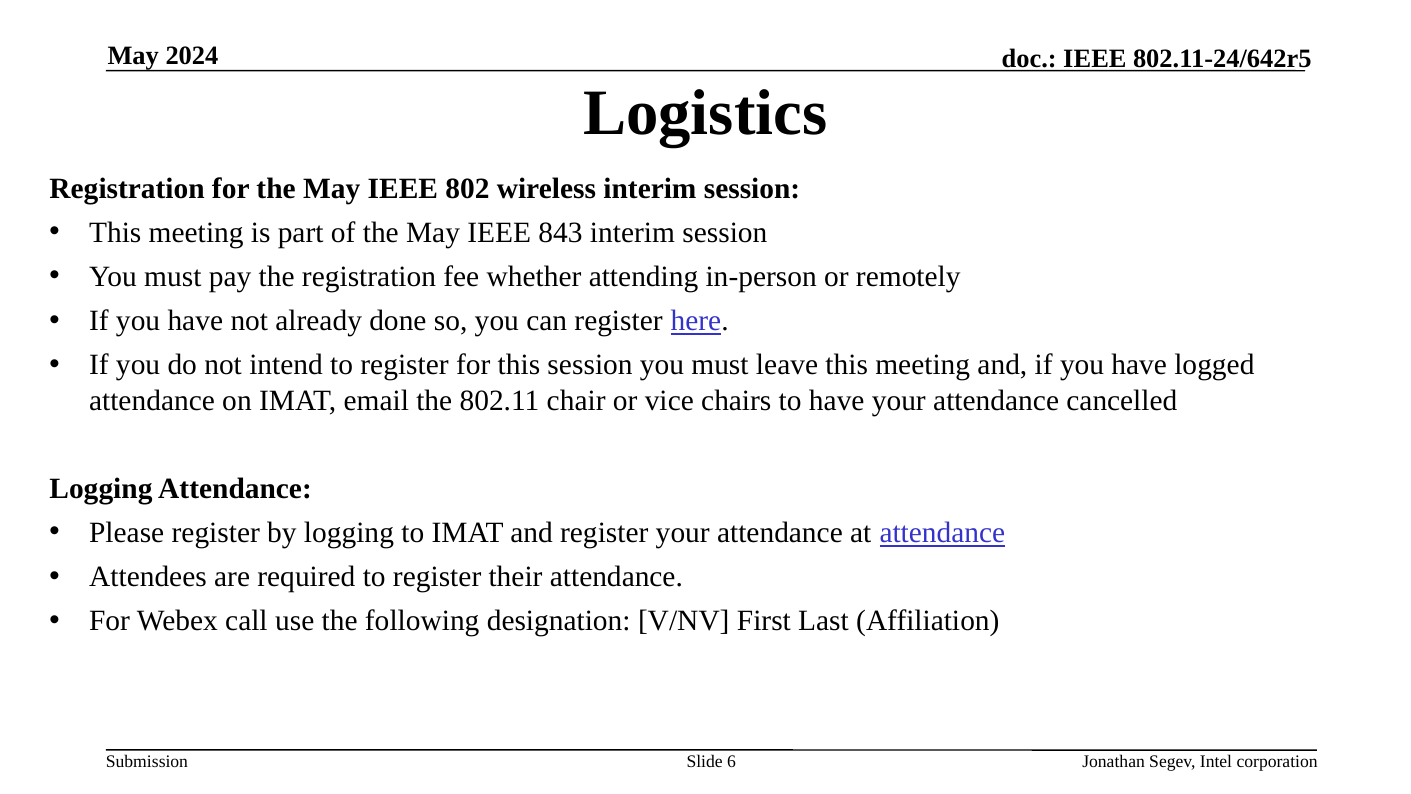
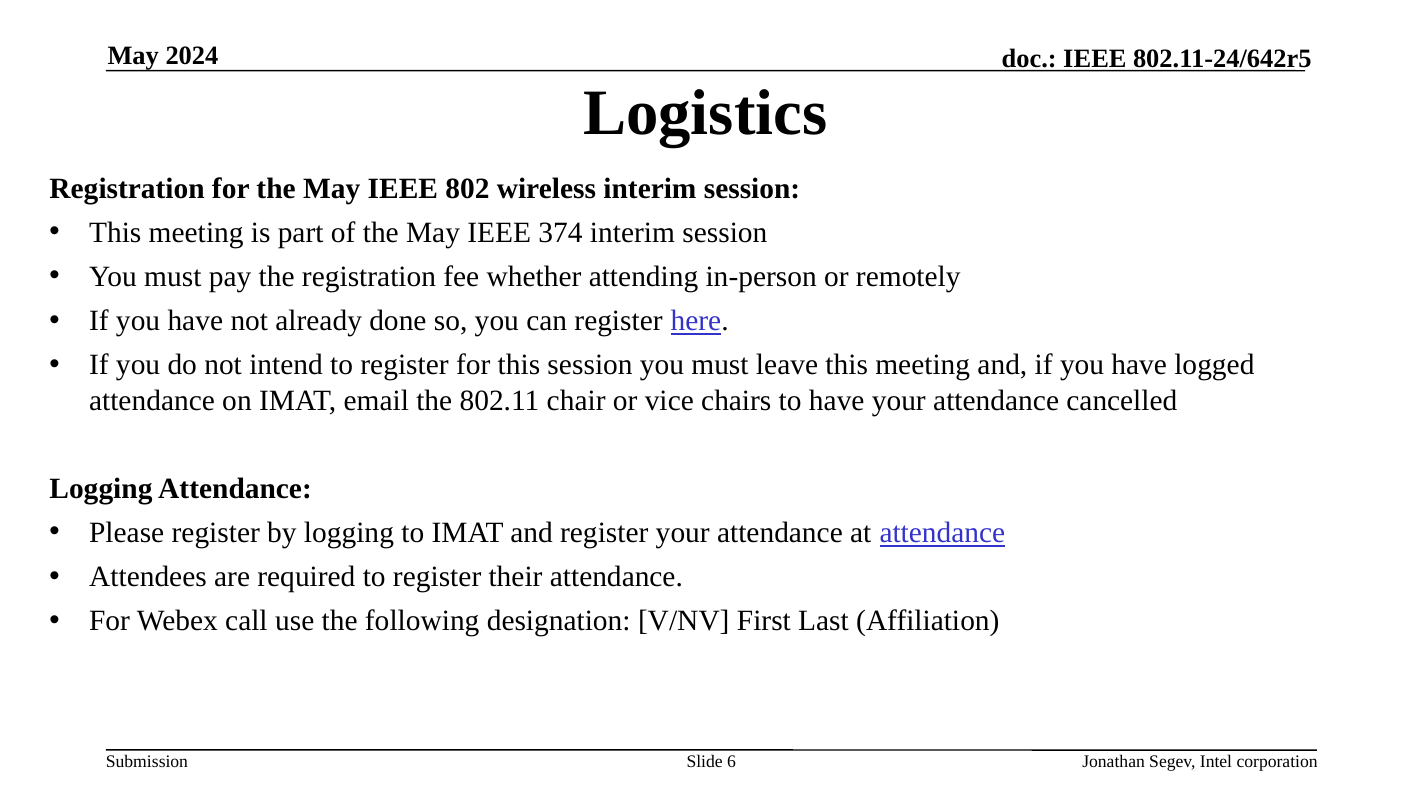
843: 843 -> 374 (561, 233)
